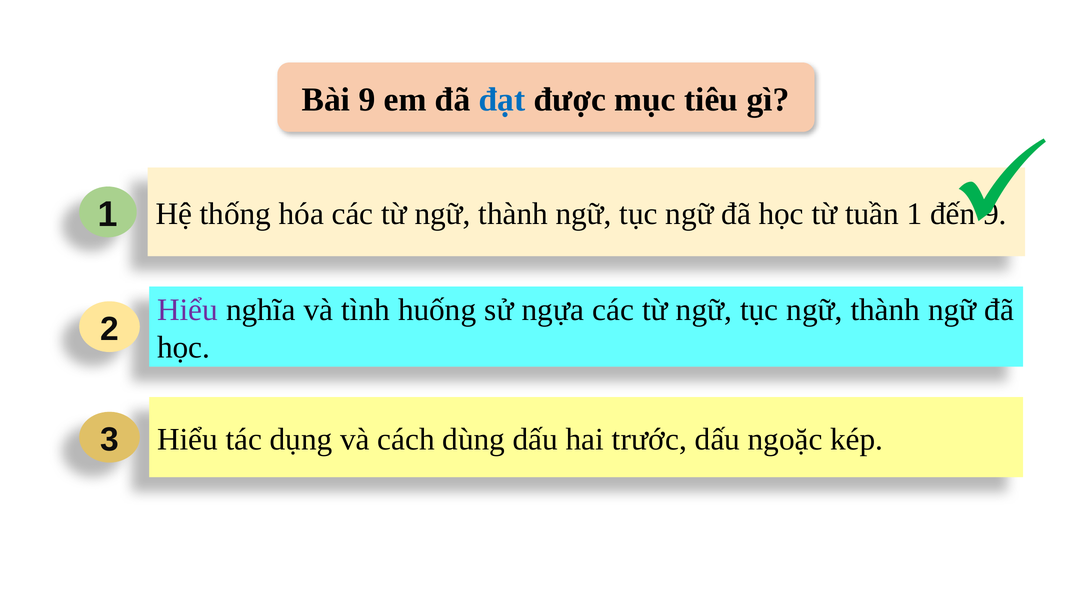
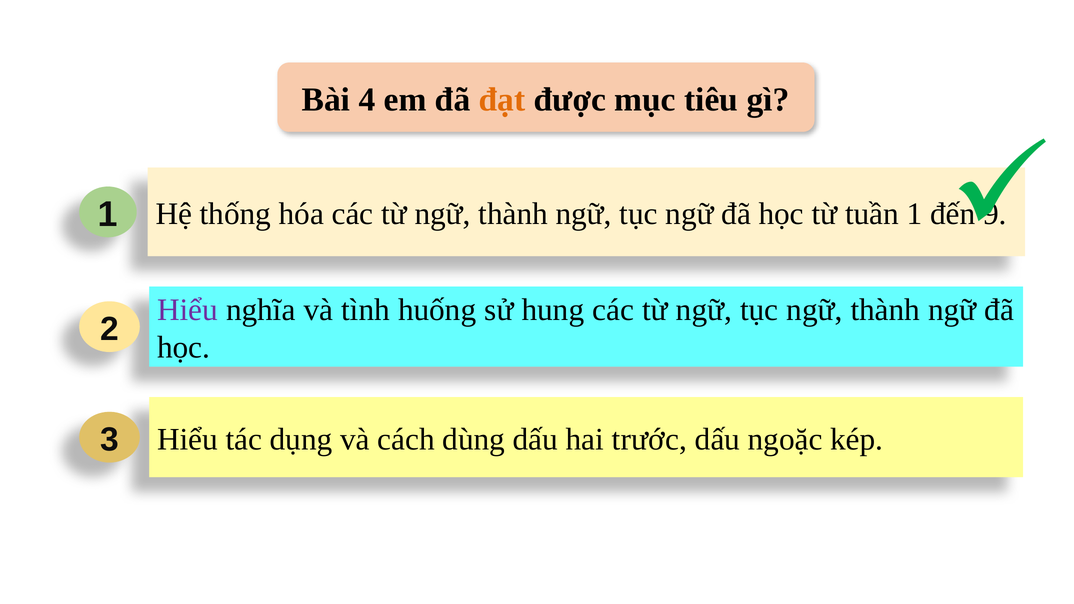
Bài 9: 9 -> 4 (367, 100)
đạt colour: blue -> orange (502, 100)
ngựa: ngựa -> hung (553, 310)
